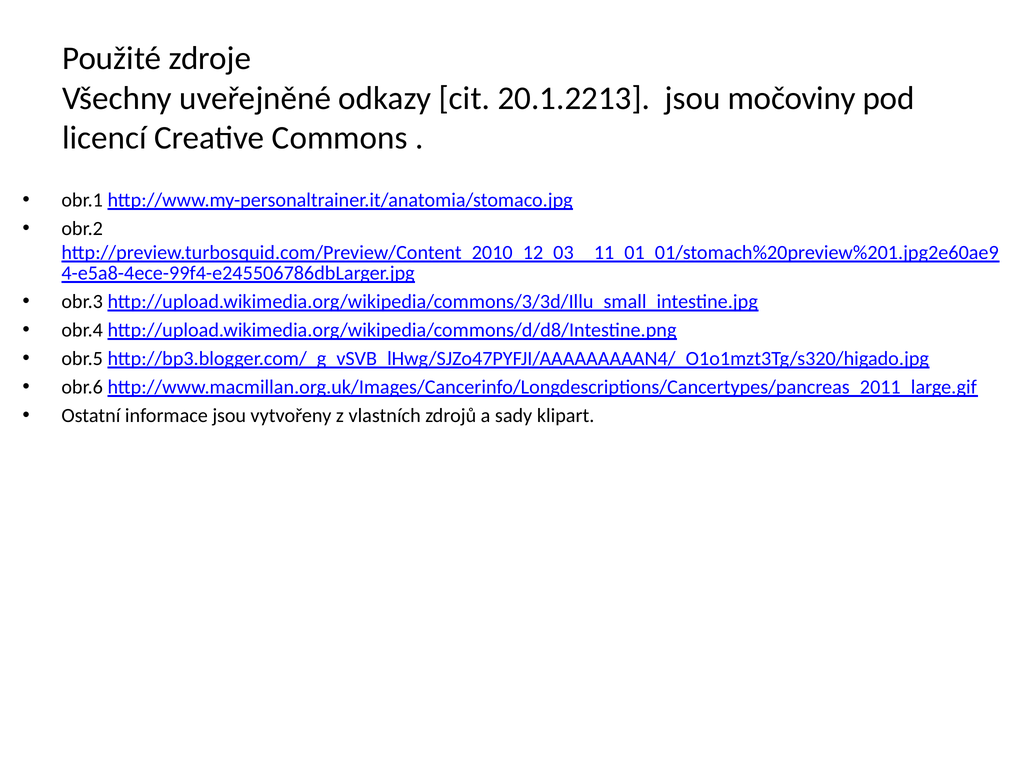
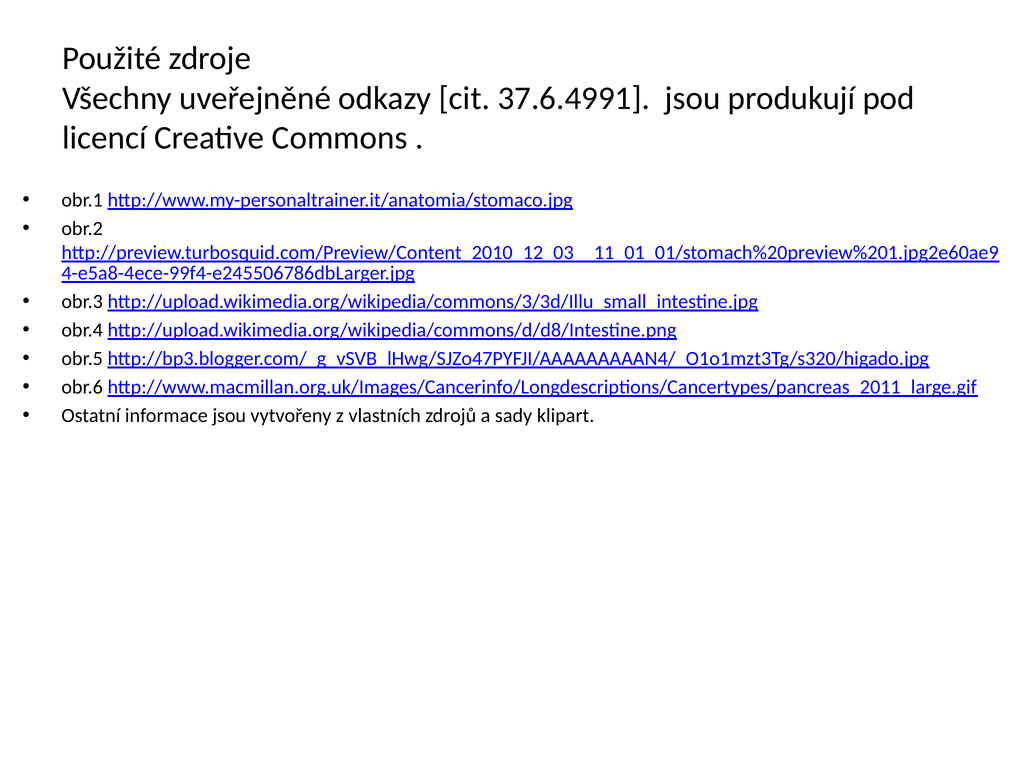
20.1.2213: 20.1.2213 -> 37.6.4991 (574, 98)
močoviny: močoviny -> produkují (792, 98)
